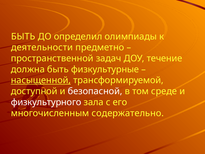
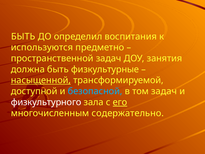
олимпиады: олимпиады -> воспитания (131, 36)
деятельности: деятельности -> используются (42, 47)
течение: течение -> занятия (164, 58)
безопасной colour: white -> light blue (95, 91)
том среде: среде -> задач (164, 91)
его underline: none -> present (120, 102)
